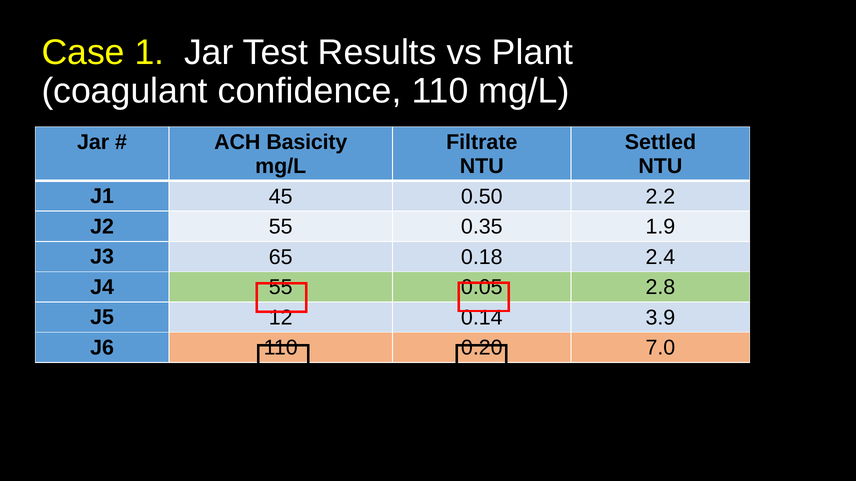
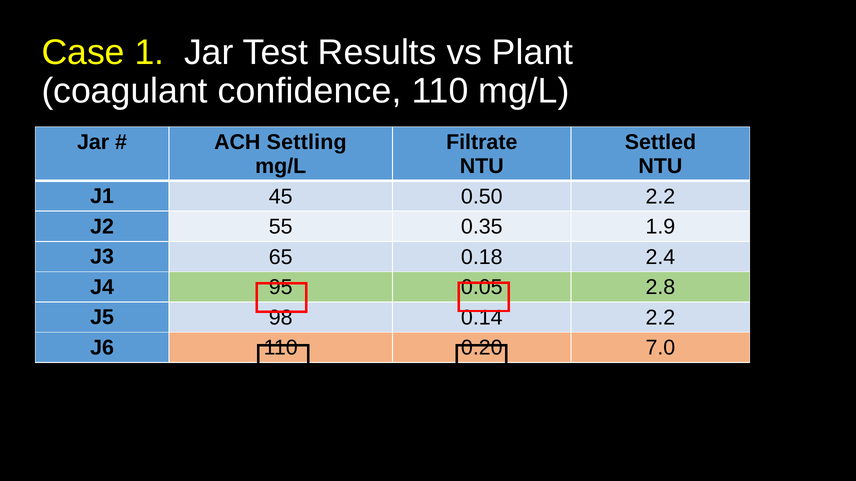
Basicity: Basicity -> Settling (307, 142)
J4 55: 55 -> 95 (281, 288)
12: 12 -> 98 (281, 318)
0.14 3.9: 3.9 -> 2.2 (660, 318)
